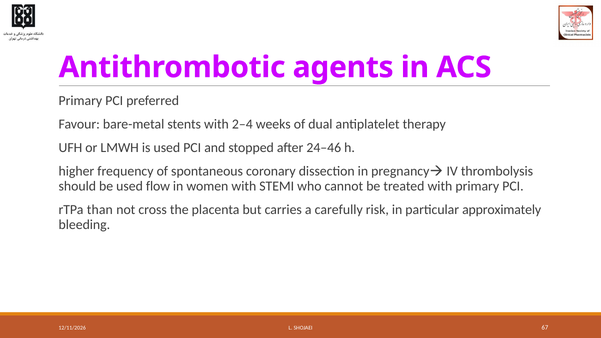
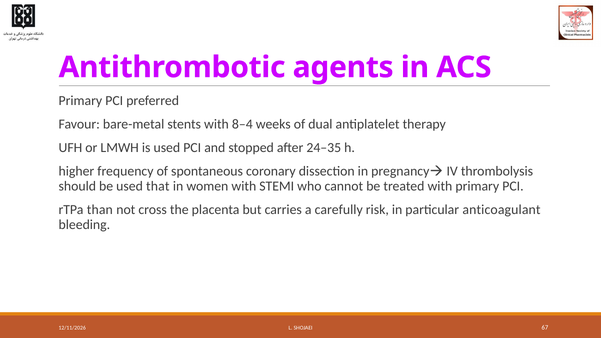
2–4: 2–4 -> 8–4 (242, 124)
24–46: 24–46 -> 24–35 (324, 148)
flow: flow -> that (158, 186)
approximately: approximately -> anticoagulant (501, 210)
